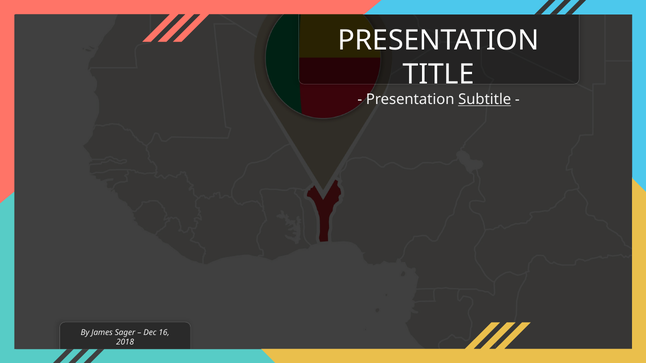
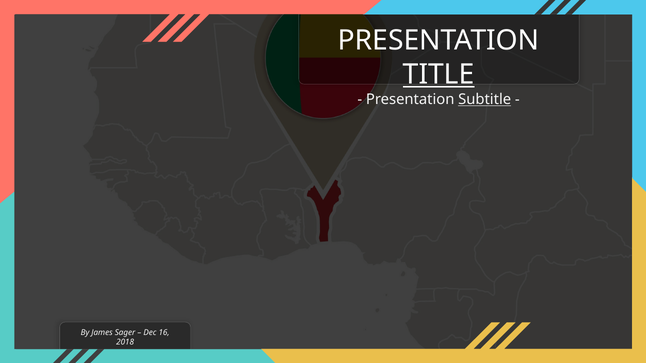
TITLE underline: none -> present (439, 75)
